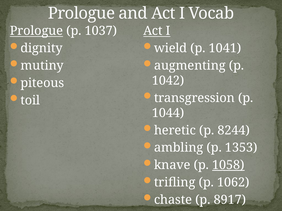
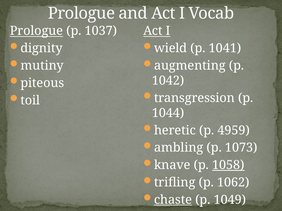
8244: 8244 -> 4959 (234, 131)
1353: 1353 -> 1073 (241, 148)
chaste underline: none -> present (173, 200)
8917: 8917 -> 1049 (230, 200)
